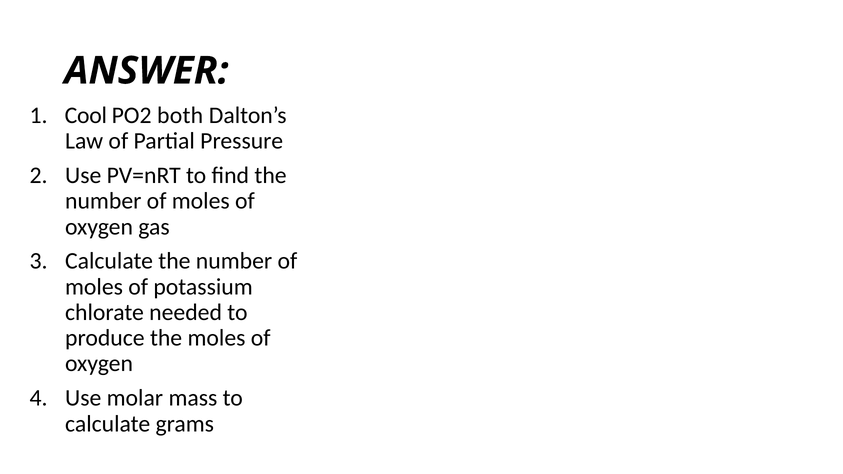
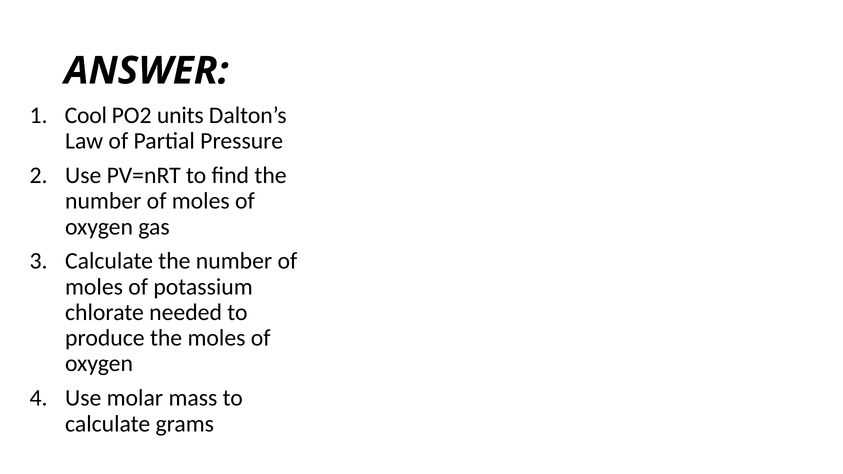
both: both -> units (180, 115)
